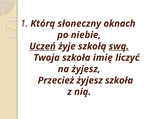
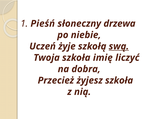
Którą: Którą -> Pieśń (43, 23)
oknach: oknach -> drzewa (119, 23)
Uczeń underline: present -> none (43, 46)
na żyjesz: żyjesz -> dobra (86, 69)
